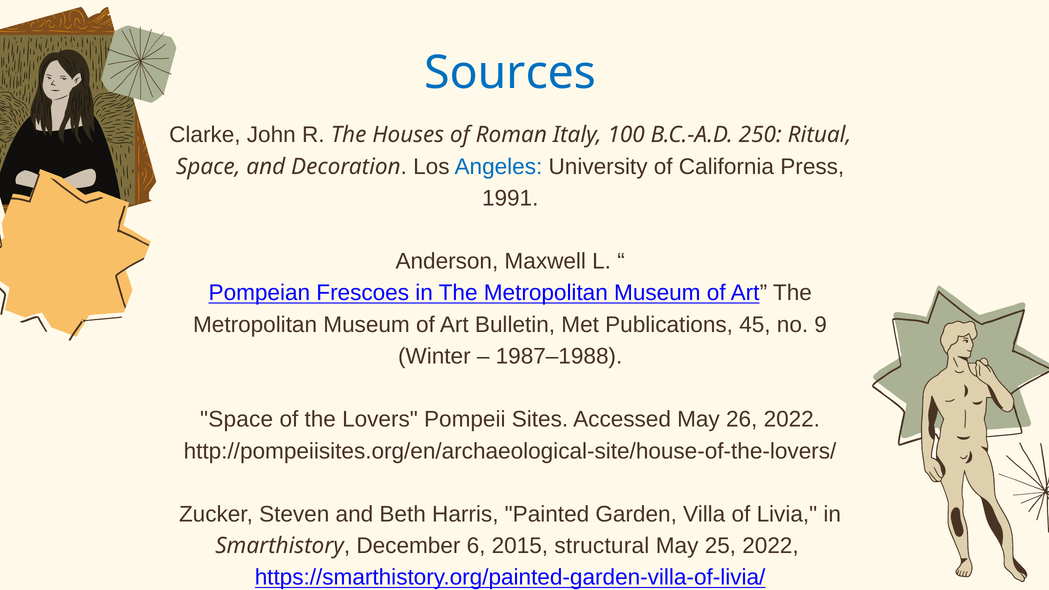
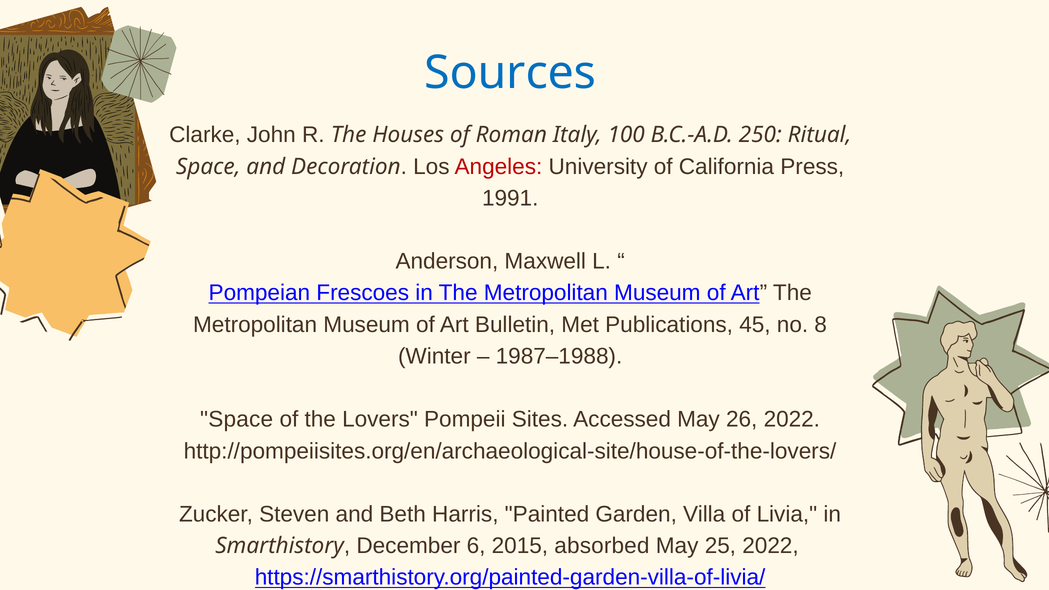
Angeles colour: blue -> red (498, 167)
9: 9 -> 8 (821, 325)
structural: structural -> absorbed (602, 546)
